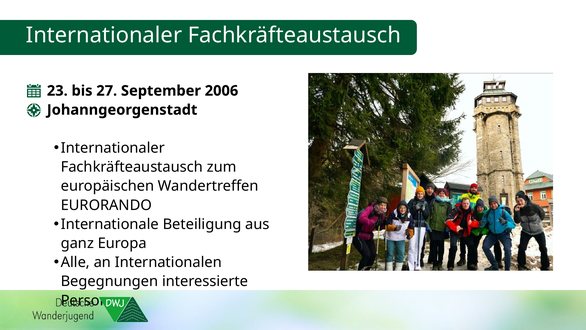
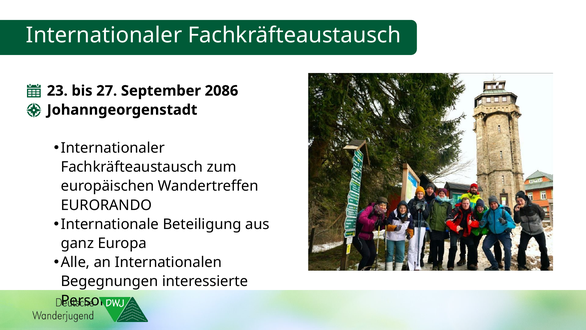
2006: 2006 -> 2086 (221, 91)
